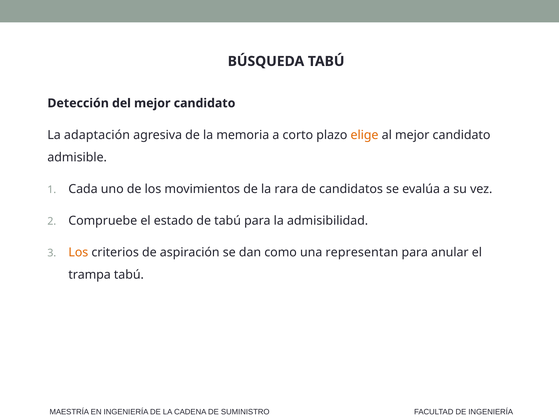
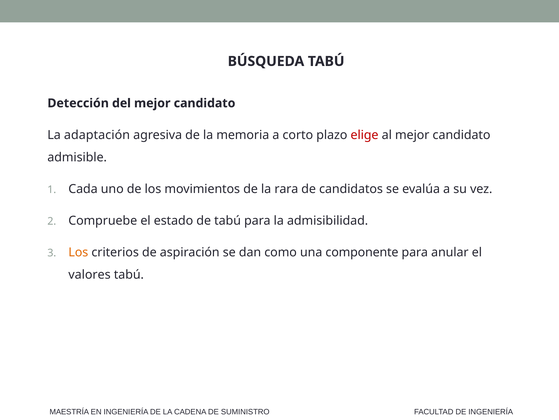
elige colour: orange -> red (365, 135)
representan: representan -> componente (362, 252)
trampa: trampa -> valores (89, 274)
